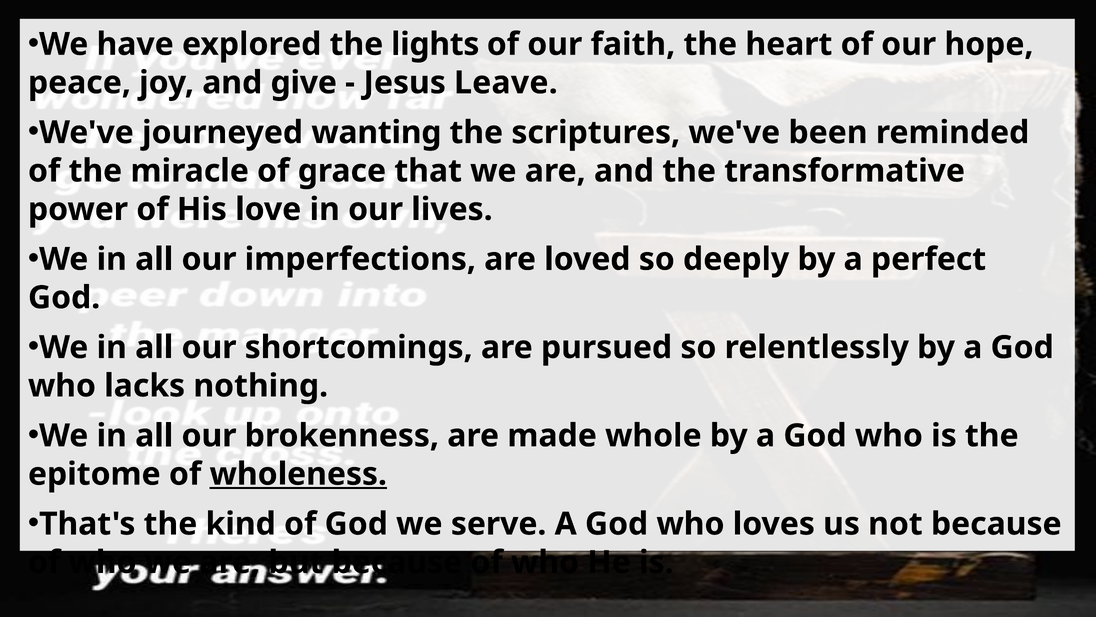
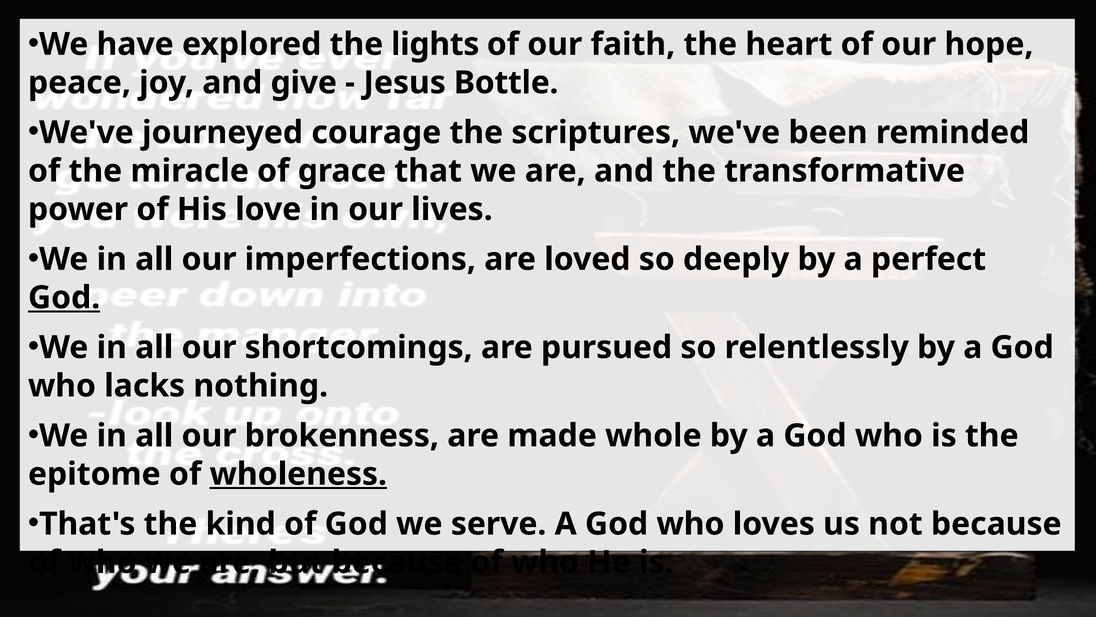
Leave: Leave -> Bottle (506, 83)
wanting: wanting -> courage (376, 132)
God underline: none -> present (64, 297)
